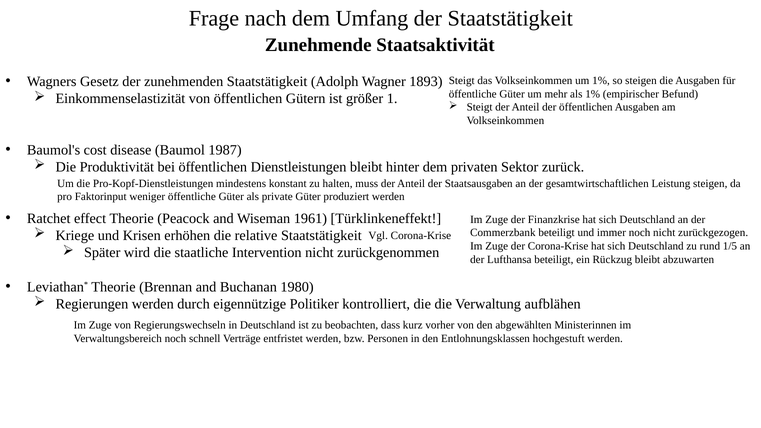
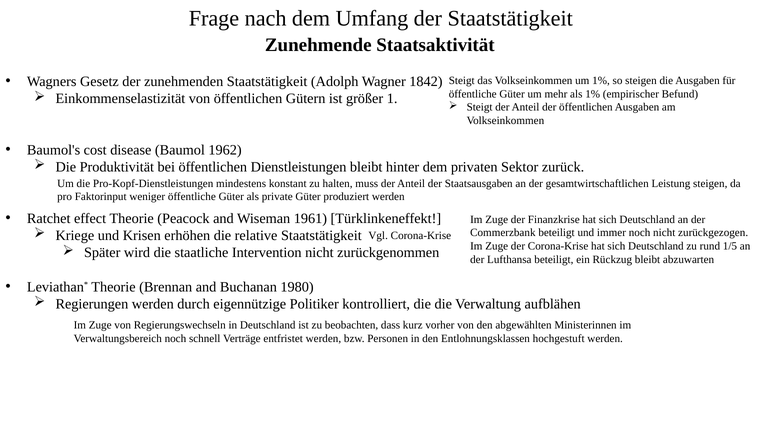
1893: 1893 -> 1842 (426, 82)
1987: 1987 -> 1962 (225, 150)
